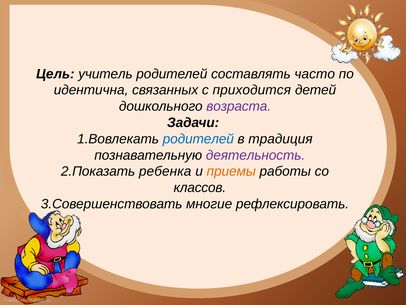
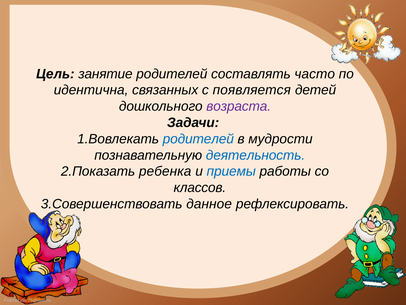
учитель: учитель -> занятие (105, 74)
приходится: приходится -> появляется (252, 90)
традиция: традиция -> мудрости (281, 139)
деятельность colour: purple -> blue (256, 155)
приемы colour: orange -> blue (231, 171)
многие: многие -> данное (209, 204)
